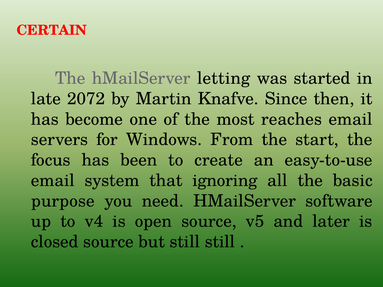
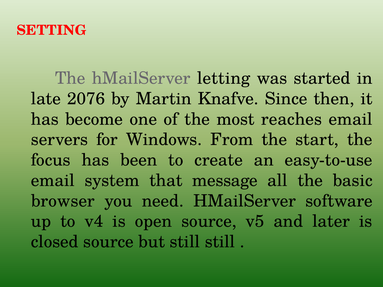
CERTAIN: CERTAIN -> SETTING (51, 30)
2072: 2072 -> 2076 (86, 99)
ignoring: ignoring -> message (225, 181)
purpose: purpose -> browser (63, 201)
